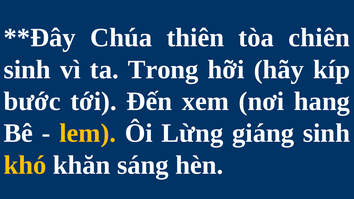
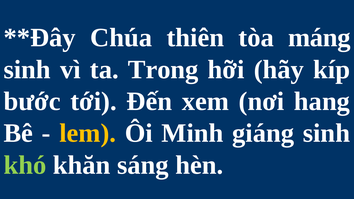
chiên: chiên -> máng (319, 38)
Lừng: Lừng -> Minh (192, 133)
khó colour: yellow -> light green (25, 165)
